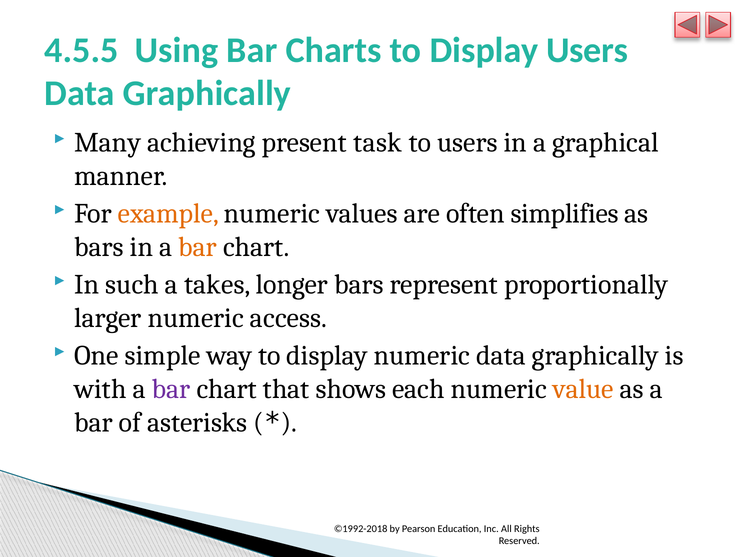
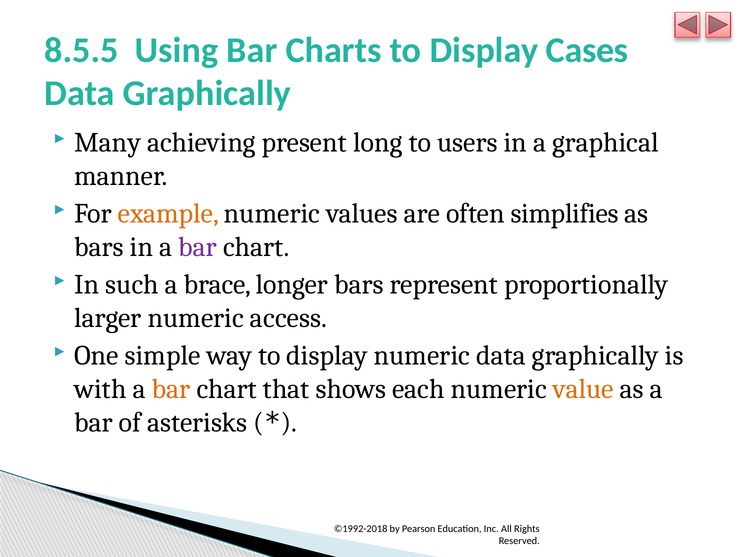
4.5.5: 4.5.5 -> 8.5.5 (82, 50)
Display Users: Users -> Cases (587, 50)
task: task -> long (378, 143)
bar colour: orange -> purple (198, 247)
takes: takes -> brace (217, 285)
bar colour: purple -> orange (171, 389)
